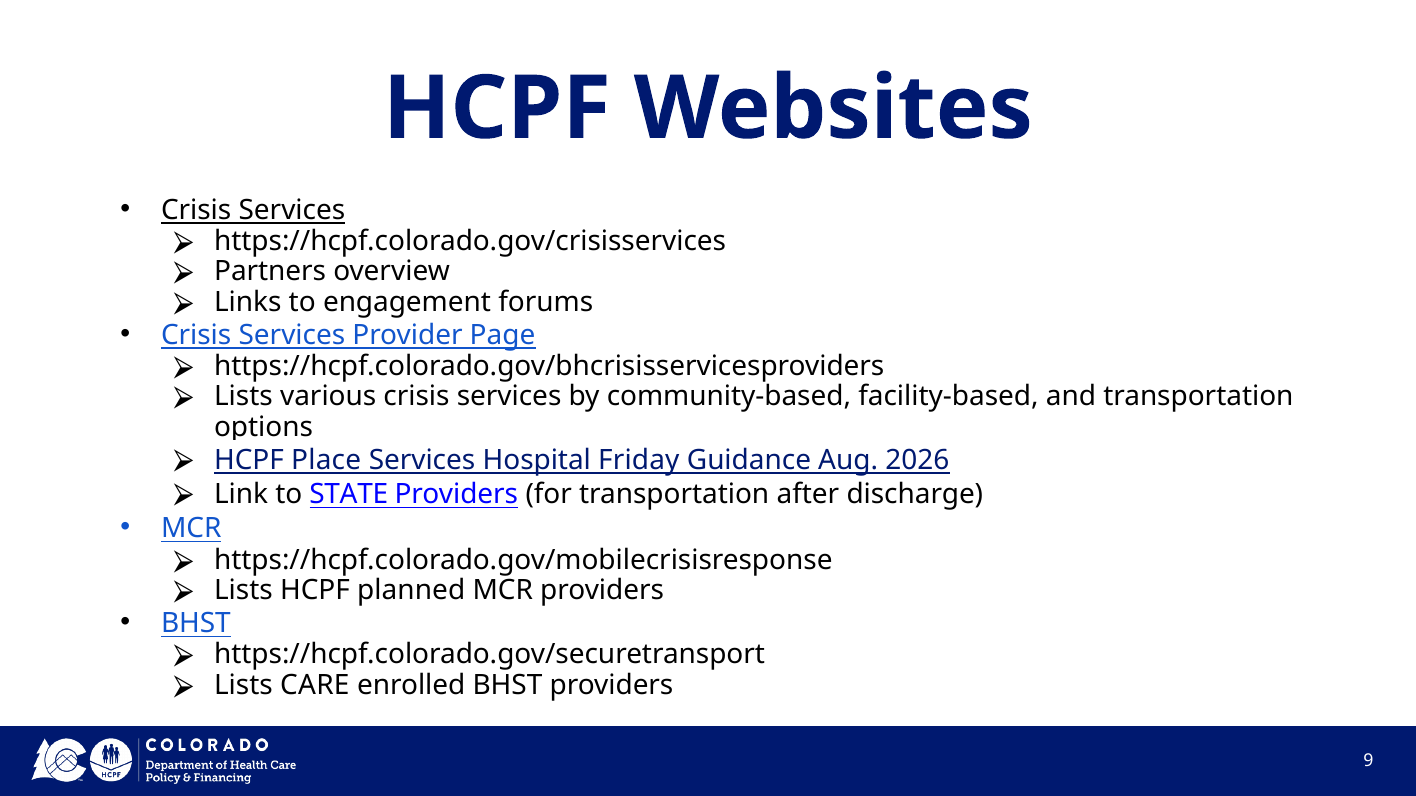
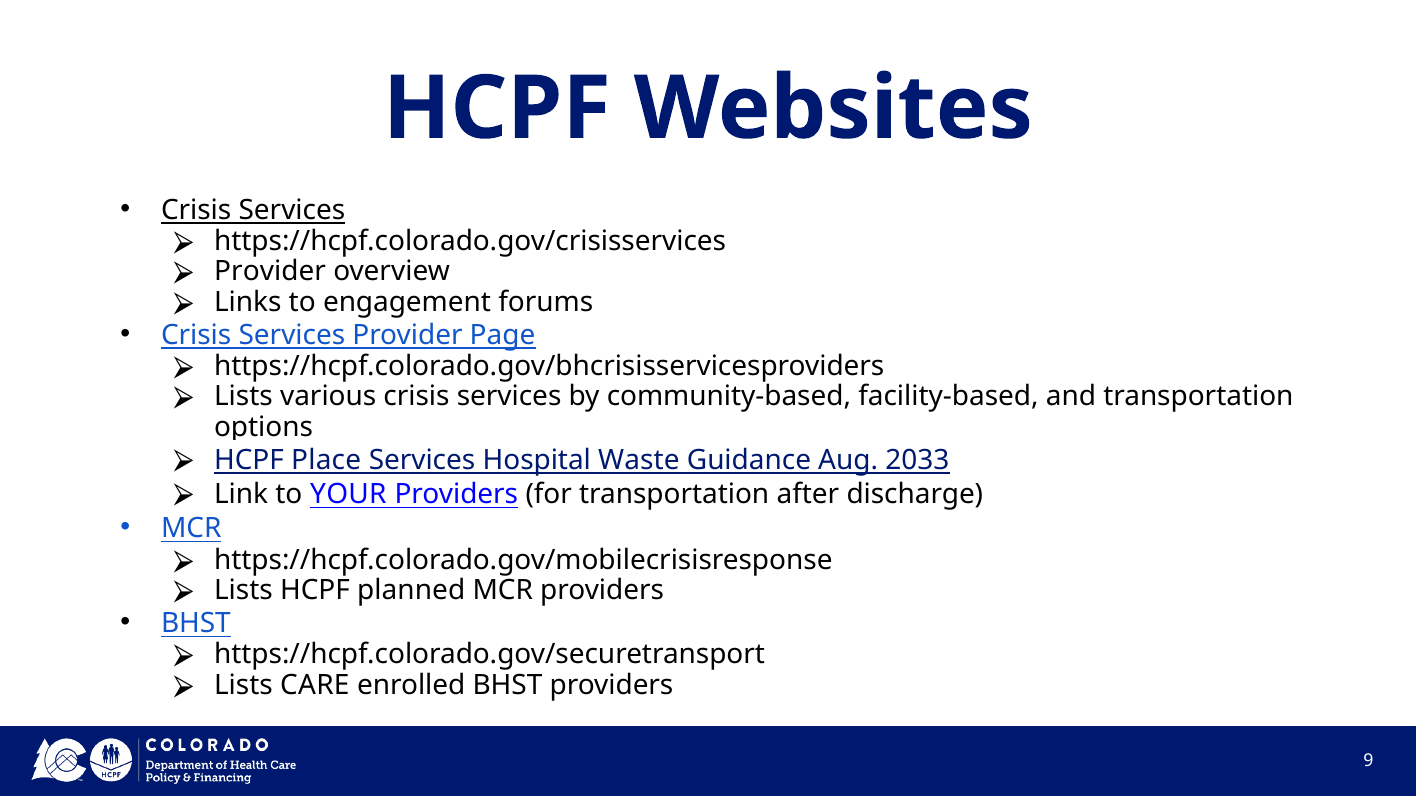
Partners: Partners -> Provider (270, 272)
Friday: Friday -> Waste (639, 461)
2026: 2026 -> 2033 (917, 461)
STATE: STATE -> YOUR (348, 495)
